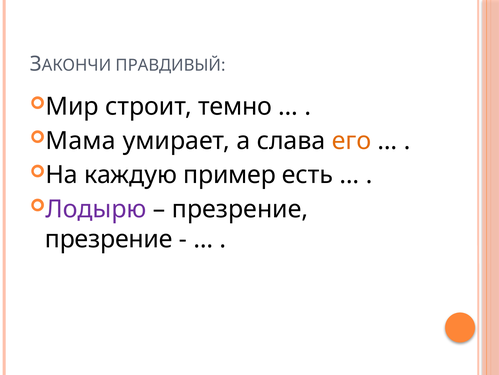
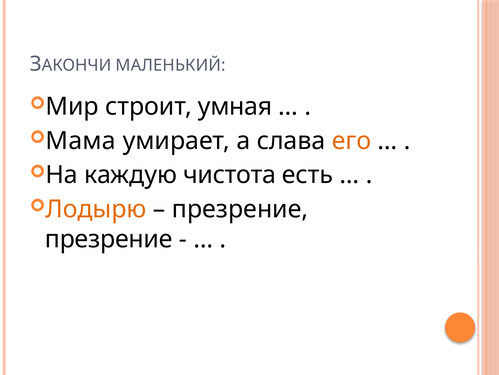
ПРАВДИВЫЙ: ПРАВДИВЫЙ -> МАЛЕНЬКИЙ (171, 65)
темно: темно -> умная (235, 106)
пример: пример -> чистота (230, 175)
Лодырю colour: purple -> orange (96, 209)
